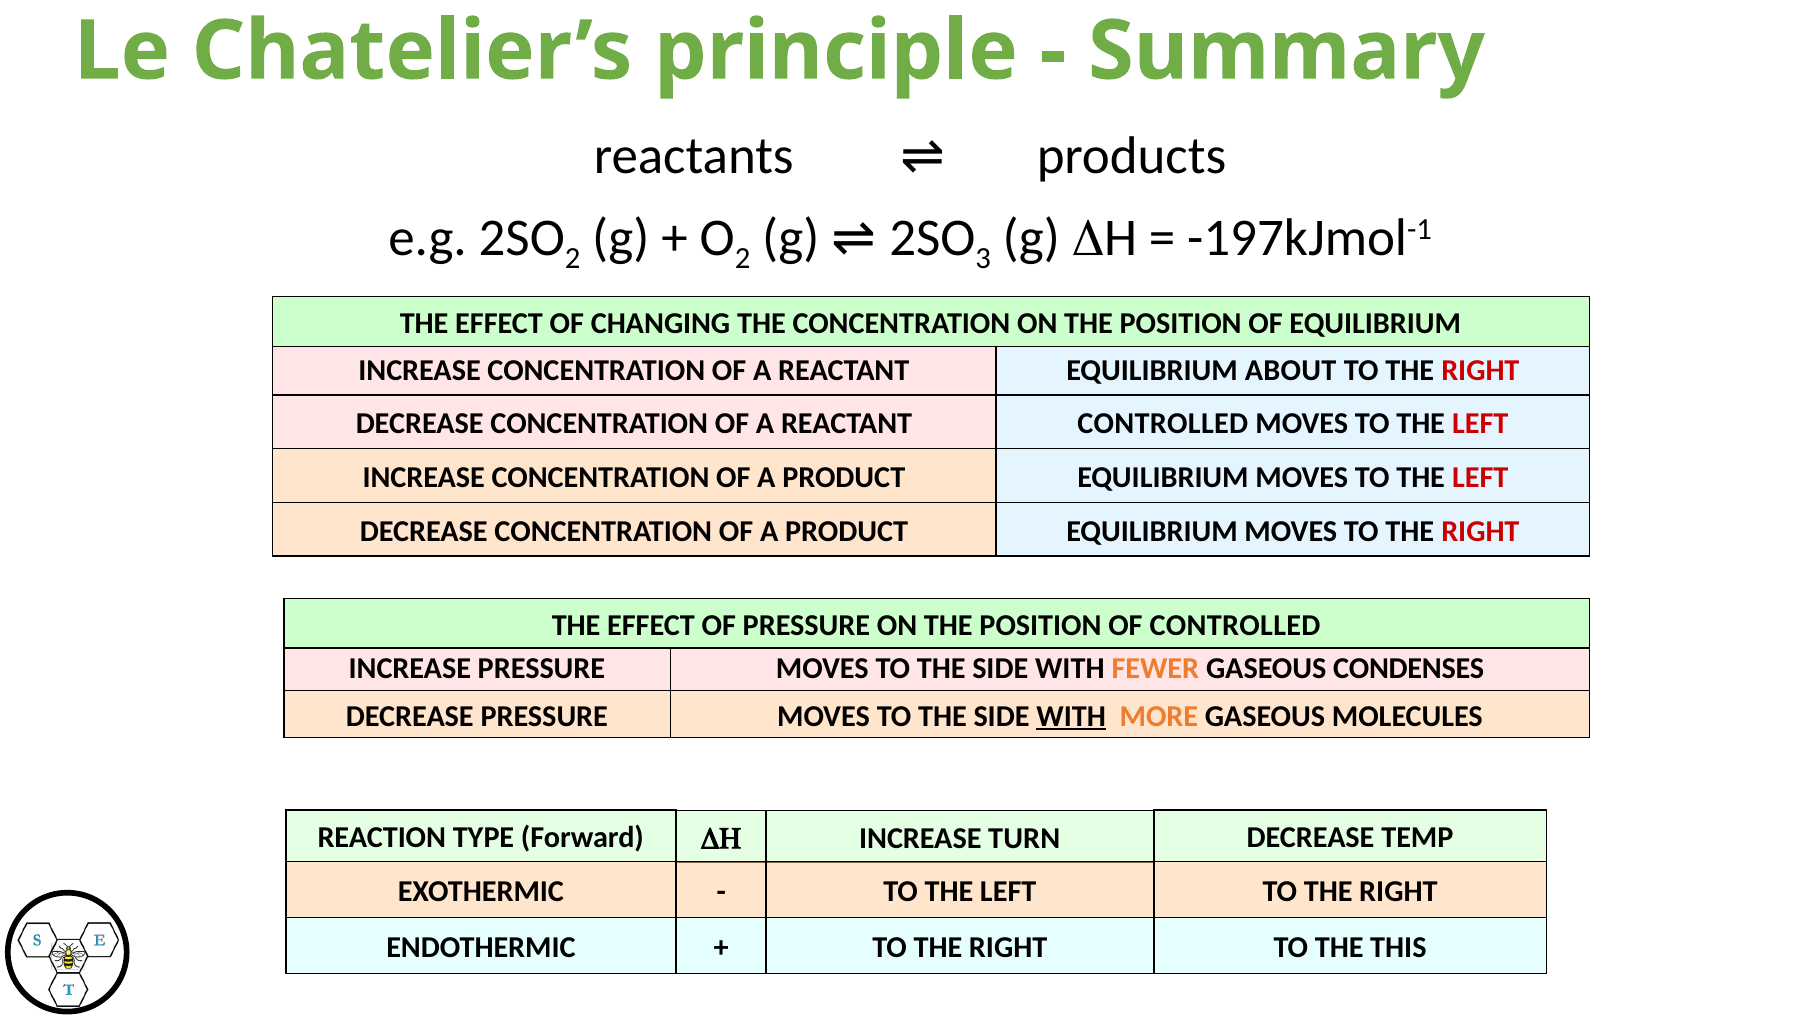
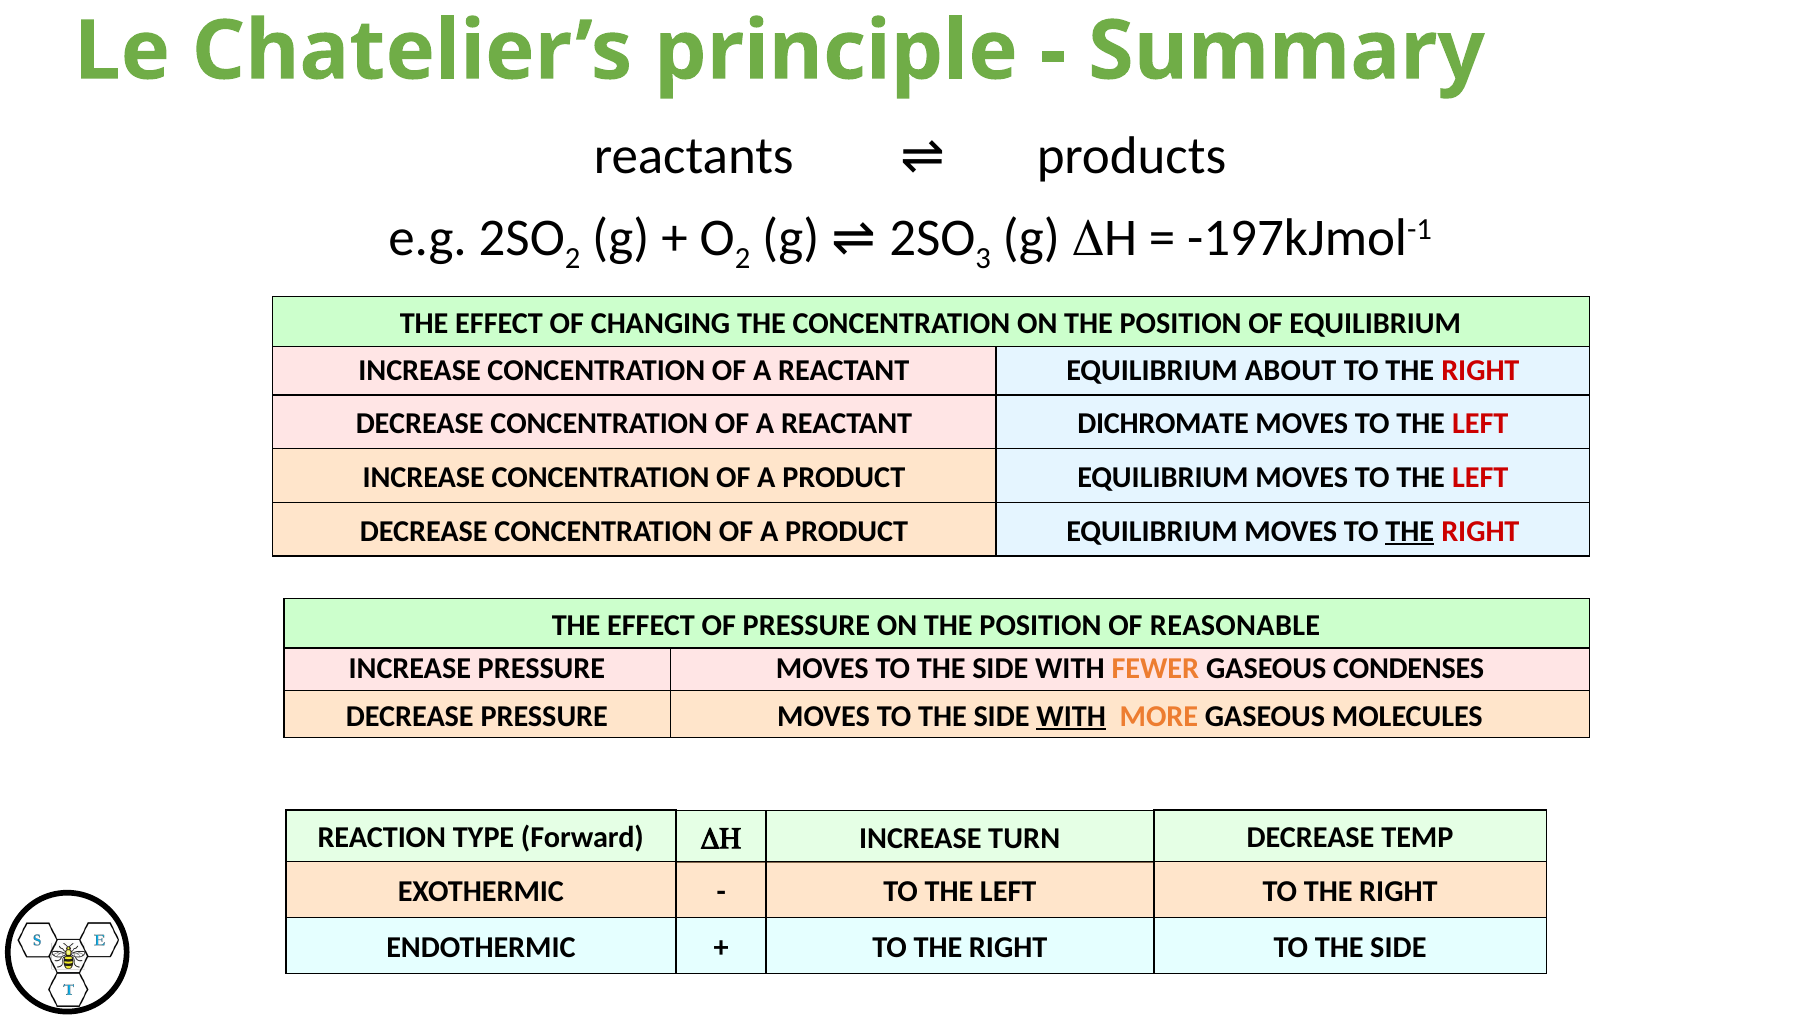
REACTANT CONTROLLED: CONTROLLED -> DICHROMATE (1163, 424)
THE underline: none -> present (1410, 531)
OF CONTROLLED: CONTROLLED -> REASONABLE (1235, 625)
RIGHT TO THE THIS: THIS -> SIDE (1398, 948)
